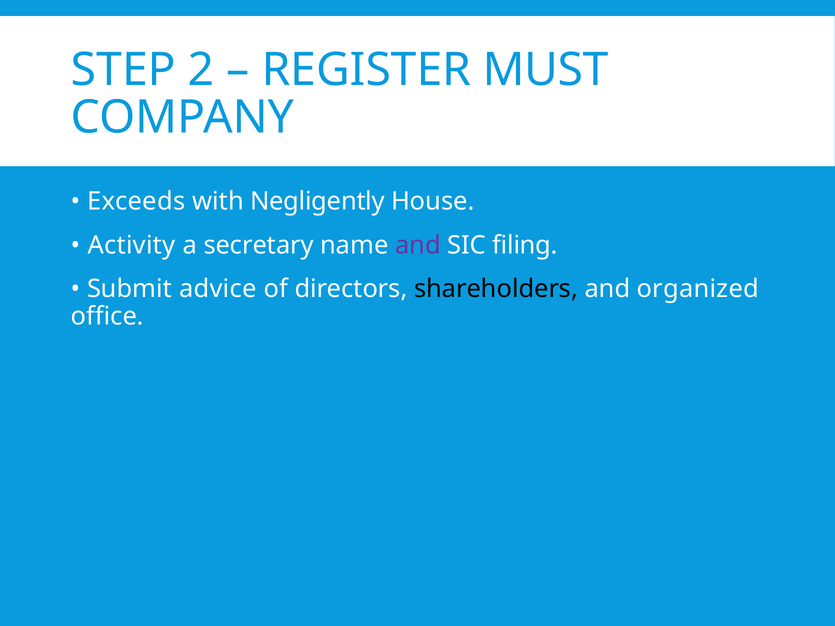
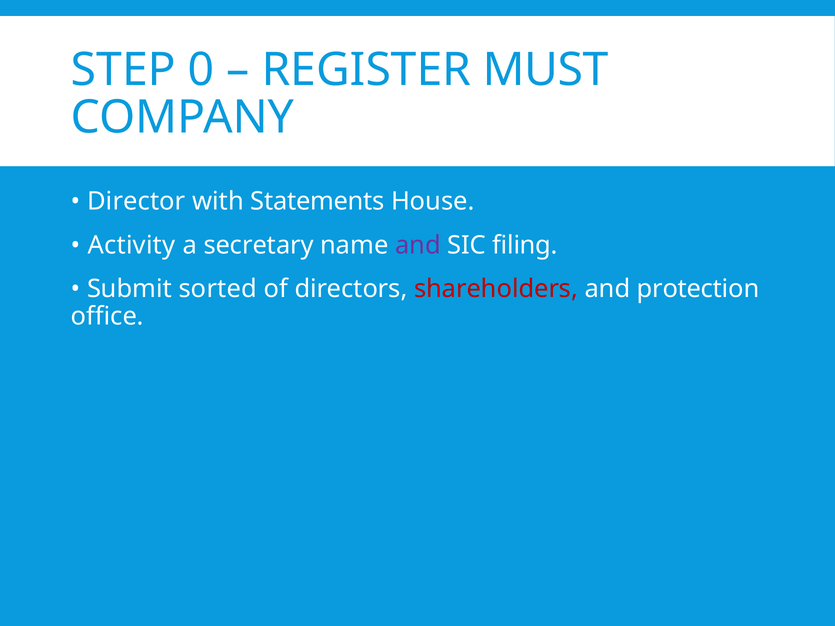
2: 2 -> 0 (201, 70)
Exceeds: Exceeds -> Director (136, 201)
Negligently: Negligently -> Statements (317, 201)
advice: advice -> sorted (218, 289)
shareholders colour: black -> red (496, 289)
organized: organized -> protection (698, 289)
